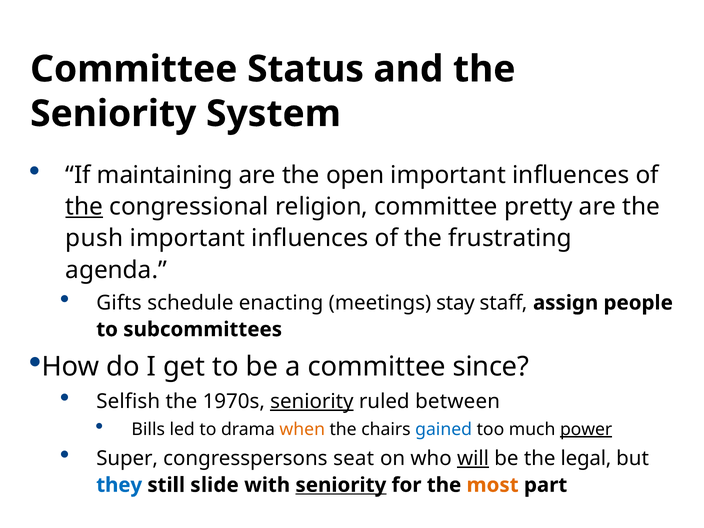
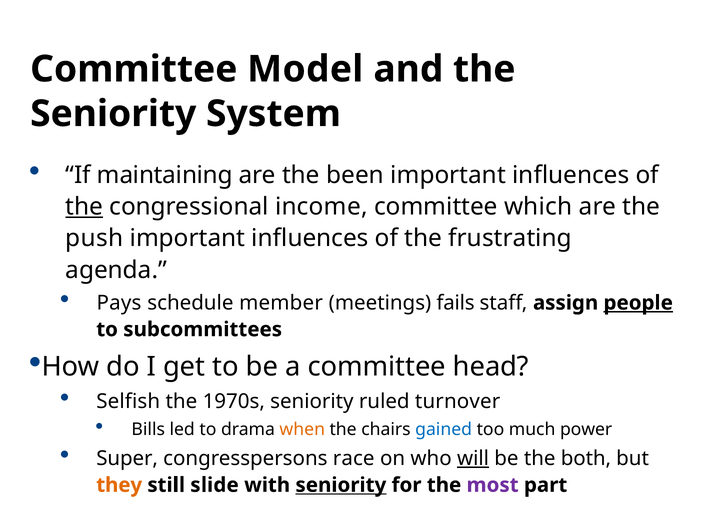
Status: Status -> Model (305, 69)
open: open -> been (355, 175)
religion: religion -> income (321, 207)
pretty: pretty -> which (538, 207)
Gifts: Gifts -> Pays (119, 303)
enacting: enacting -> member (281, 303)
stay: stay -> fails (456, 303)
people underline: none -> present (638, 303)
since: since -> head (491, 367)
seniority underline: present -> none (312, 401)
between: between -> turnover (458, 401)
power underline: present -> none (586, 429)
seat: seat -> race (354, 458)
legal: legal -> both (586, 458)
they colour: blue -> orange (119, 485)
most colour: orange -> purple (493, 485)
